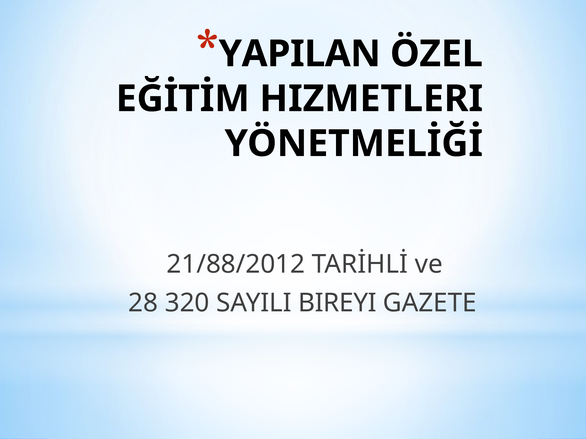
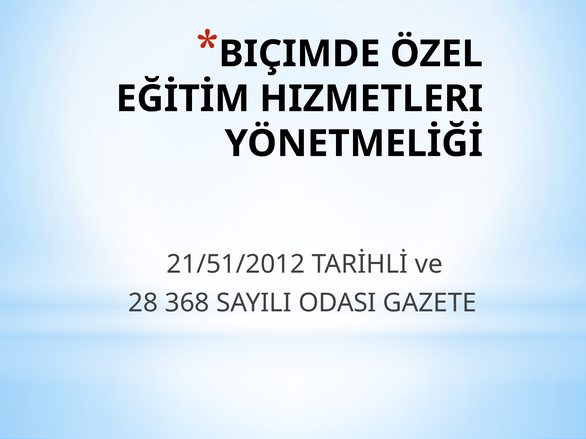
YAPILAN: YAPILAN -> BIÇIMDE (300, 54)
21/88/2012: 21/88/2012 -> 21/51/2012 (236, 264)
320: 320 -> 368 (187, 303)
BIREYI: BIREYI -> ODASI (337, 303)
